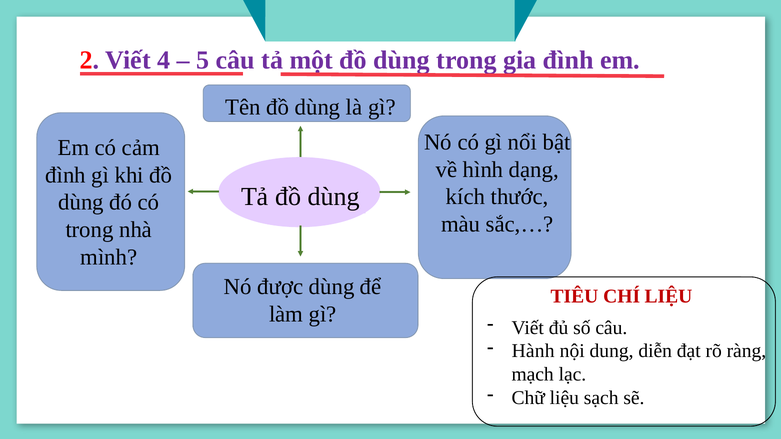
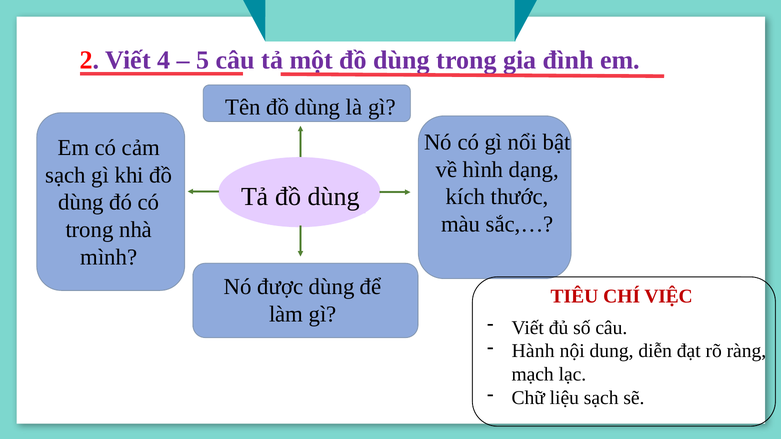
đình: đình -> sạch (66, 175)
CHÍ LIỆU: LIỆU -> VIỆC (669, 296)
